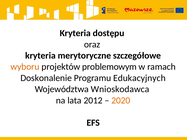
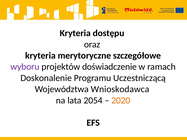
wyboru colour: orange -> purple (25, 67)
problemowym: problemowym -> doświadczenie (109, 67)
Edukacyjnych: Edukacyjnych -> Uczestniczącą (139, 78)
2012: 2012 -> 2054 (93, 101)
